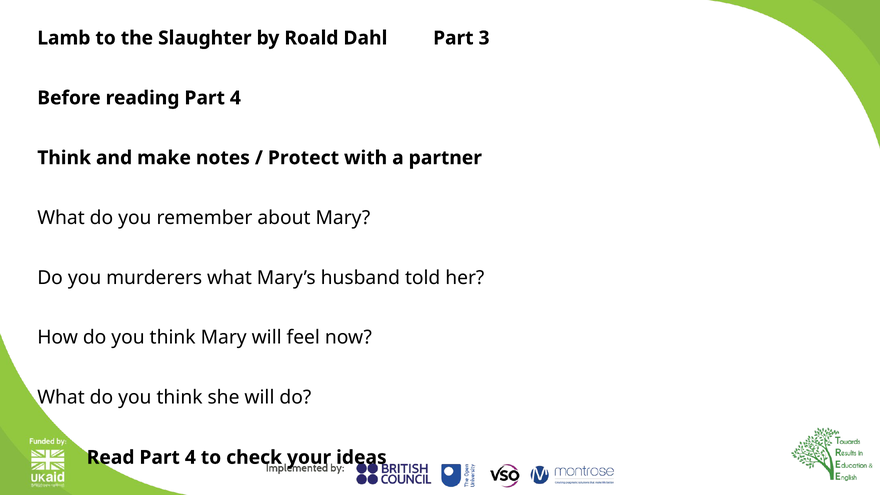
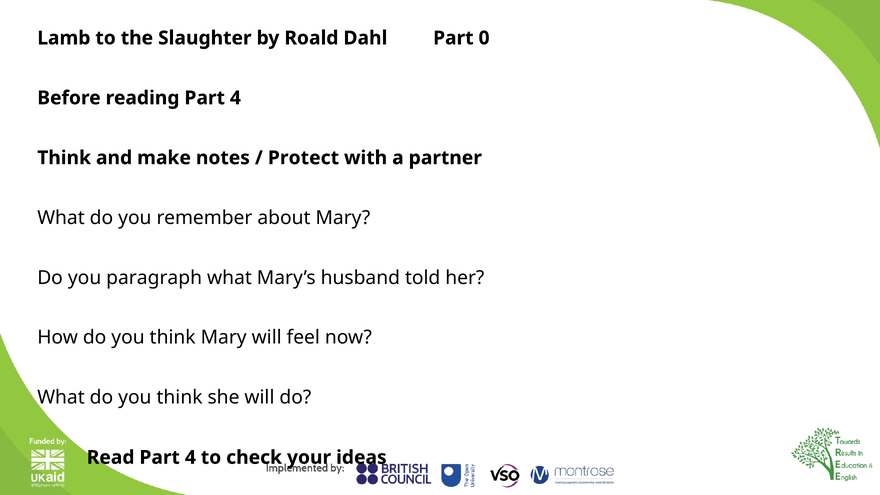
3: 3 -> 0 (484, 38)
murderers: murderers -> paragraph (154, 278)
